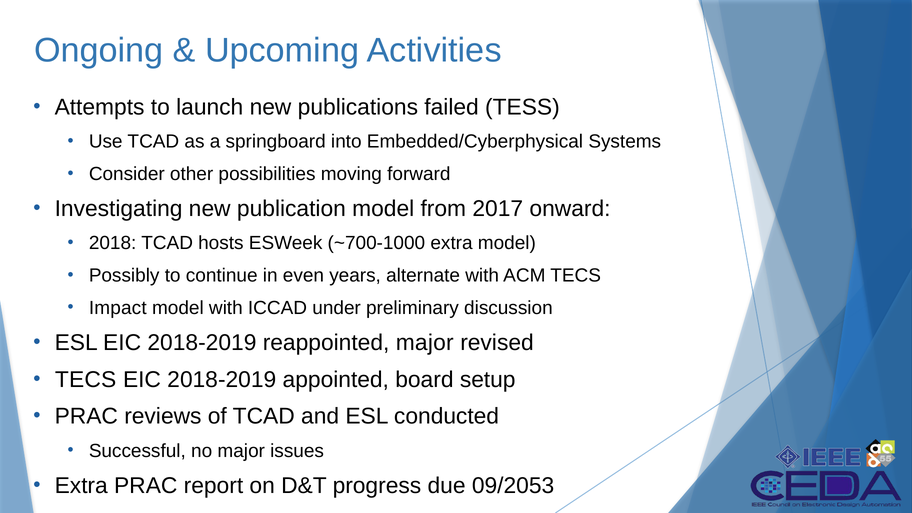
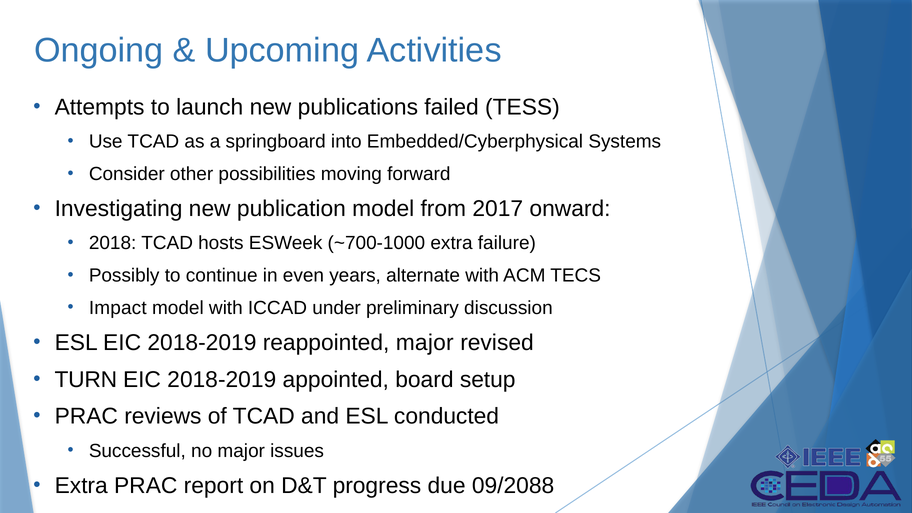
extra model: model -> failure (507, 243)
TECS: TECS -> TURN (86, 380)
09/2053: 09/2053 -> 09/2088 (513, 486)
